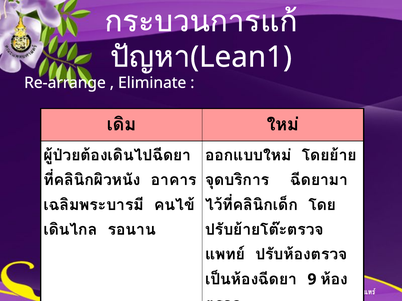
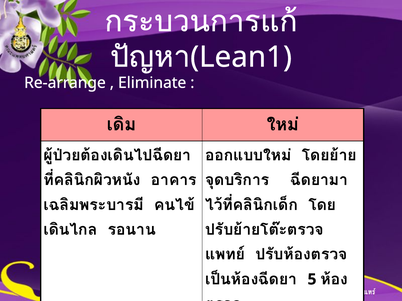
9: 9 -> 5 (312, 280)
